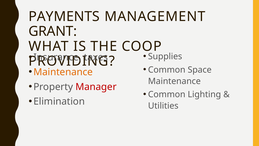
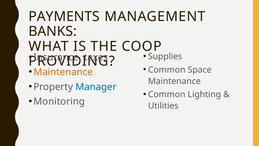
GRANT: GRANT -> BANKS (53, 31)
Manager colour: red -> blue (96, 87)
Elimination: Elimination -> Monitoring (59, 101)
